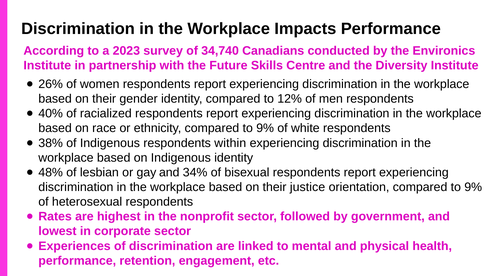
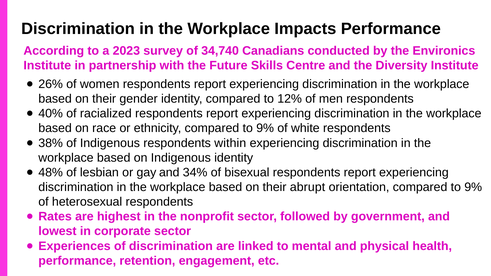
justice: justice -> abrupt (308, 187)
